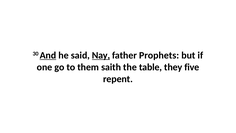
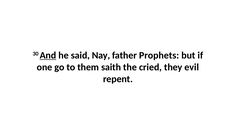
Nay underline: present -> none (101, 55)
table: table -> cried (150, 67)
five: five -> evil (192, 67)
